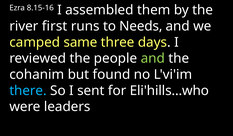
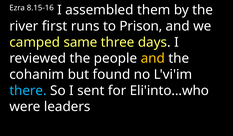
Needs: Needs -> Prison (141, 26)
and colour: light green -> yellow (153, 59)
Eli'hills…who: Eli'hills…who -> Eli'into…who (169, 91)
